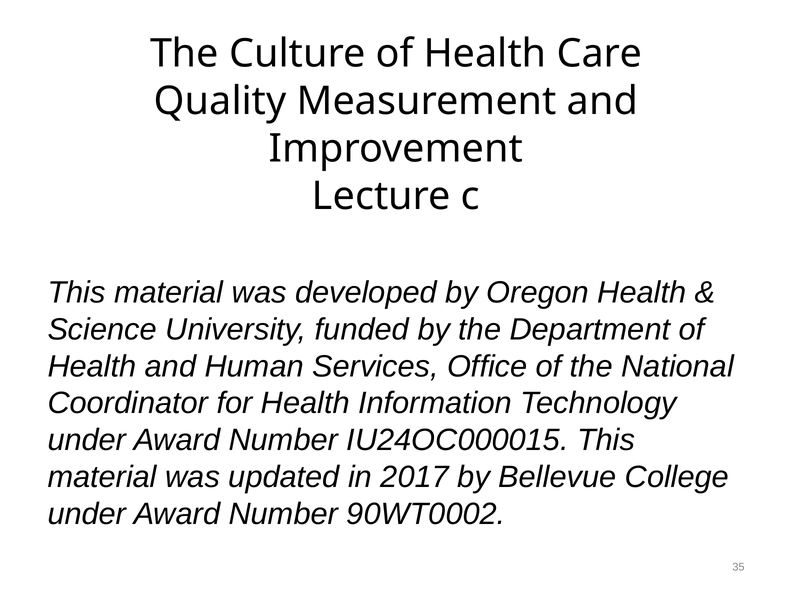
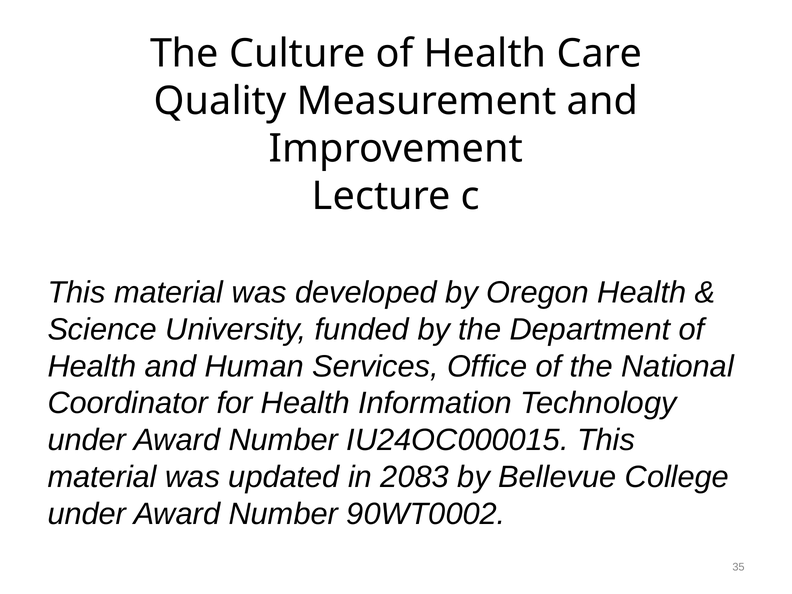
2017: 2017 -> 2083 (415, 477)
